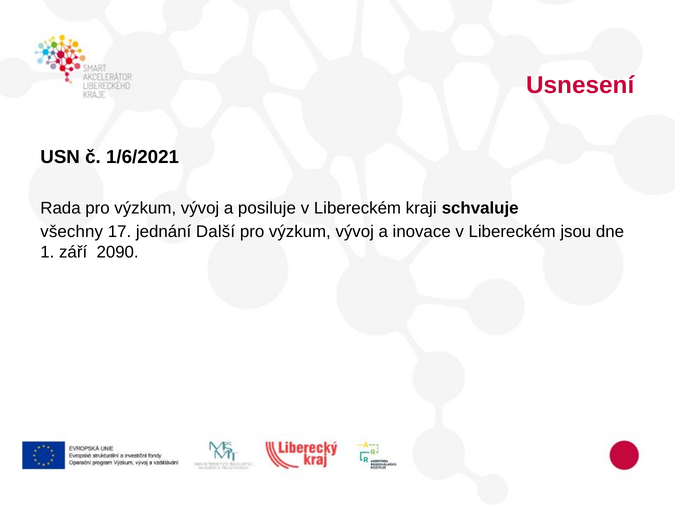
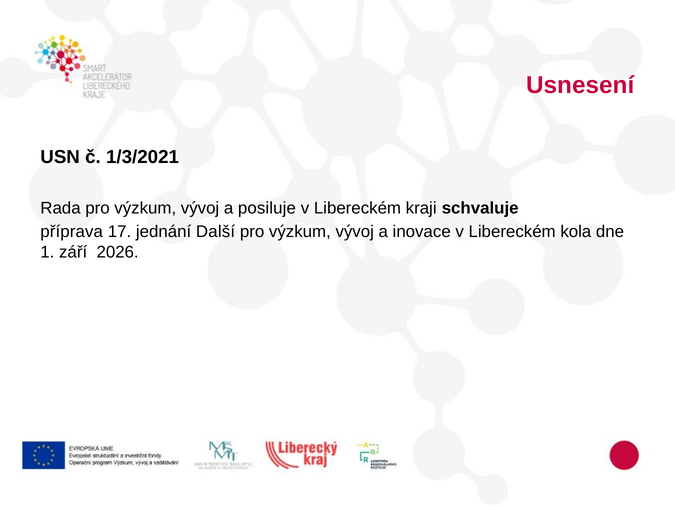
1/6/2021: 1/6/2021 -> 1/3/2021 (143, 157)
všechny: všechny -> příprava (72, 232)
jsou: jsou -> kola (576, 232)
2090: 2090 -> 2026 (118, 252)
